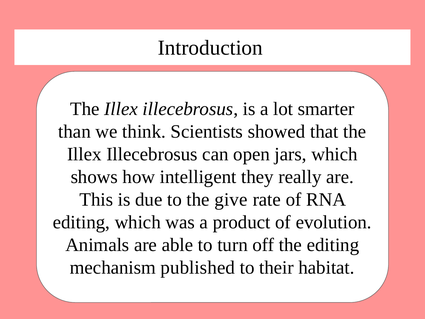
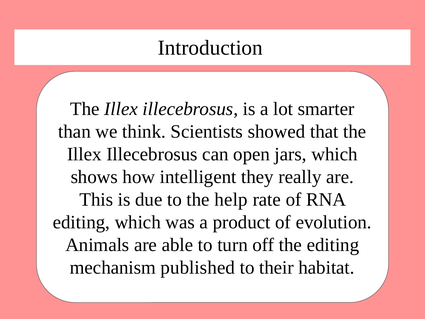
give: give -> help (231, 199)
